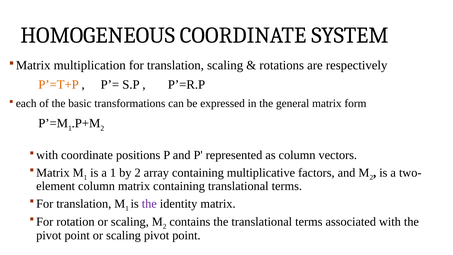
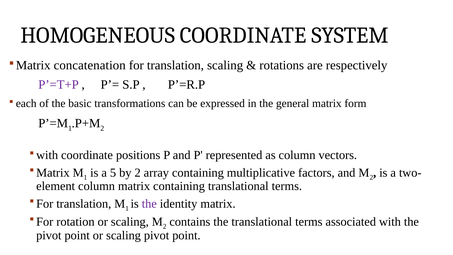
multiplication: multiplication -> concatenation (90, 65)
P’=T+P colour: orange -> purple (59, 85)
a 1: 1 -> 5 (113, 173)
